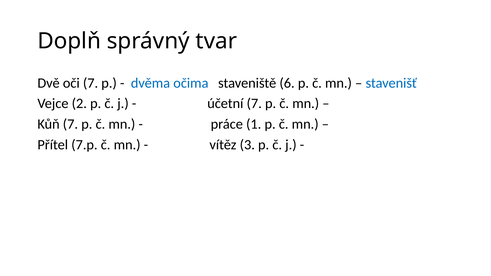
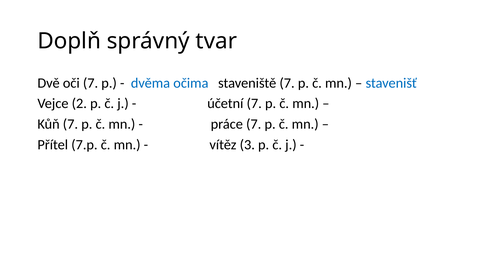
staveniště 6: 6 -> 7 (287, 83)
práce 1: 1 -> 7 (254, 124)
